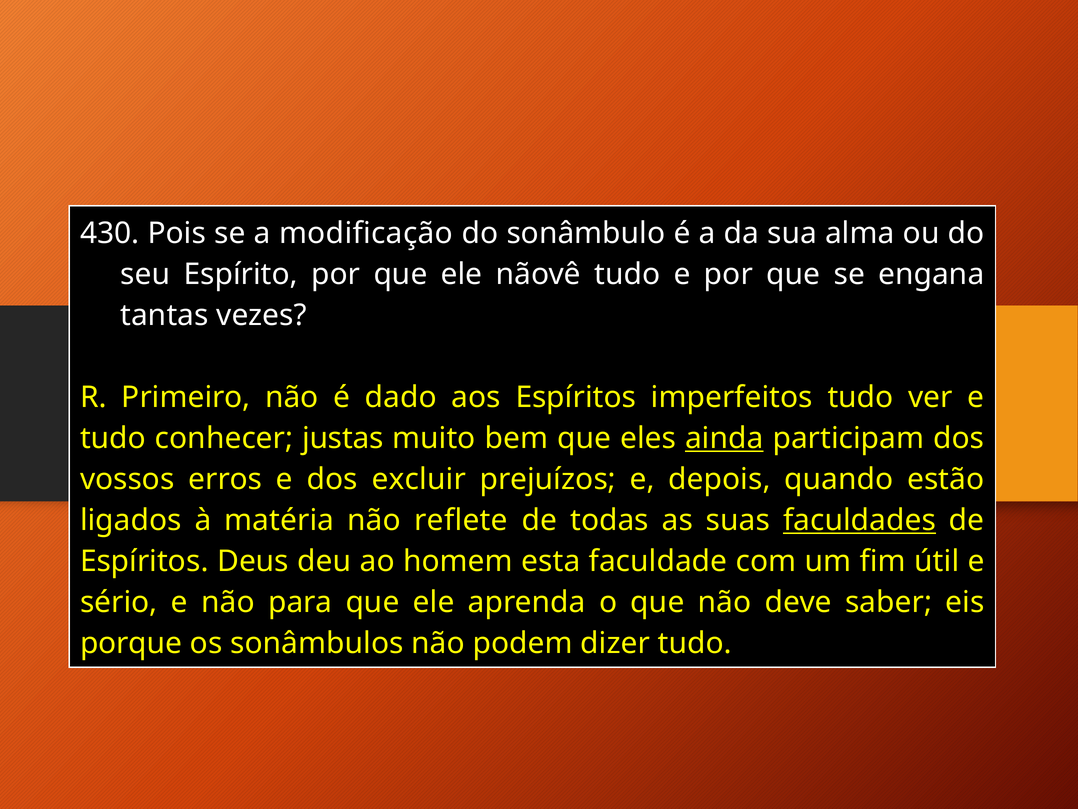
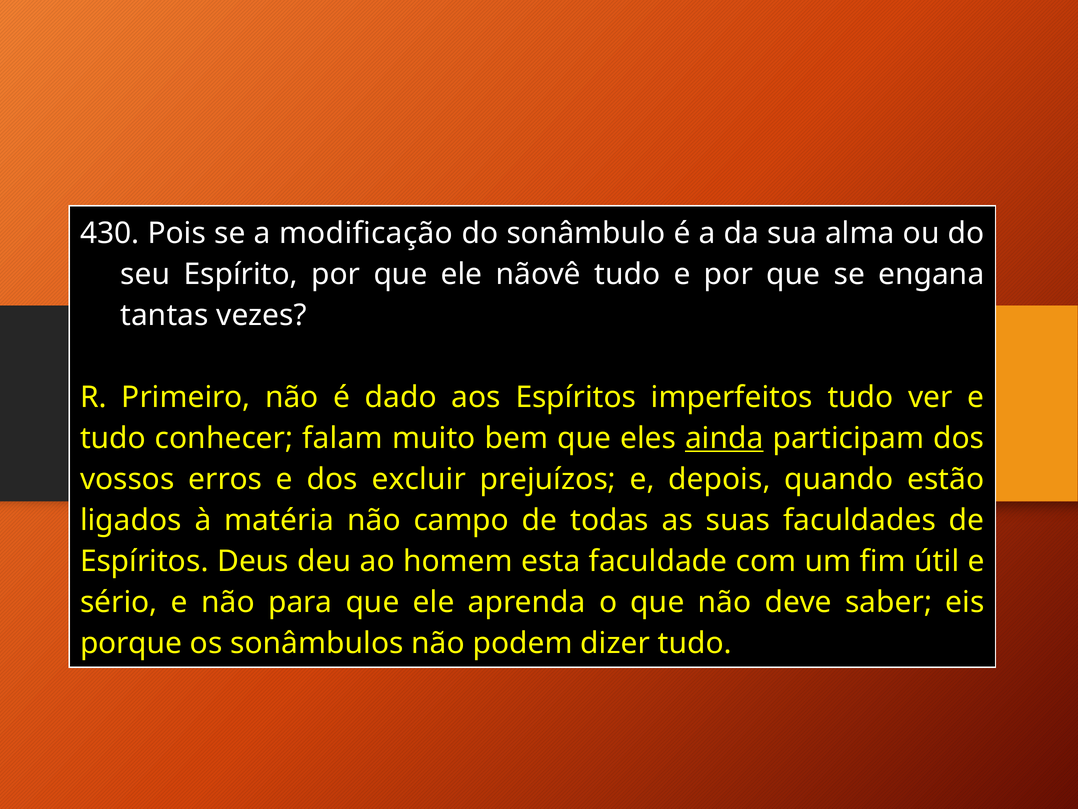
justas: justas -> falam (343, 438)
reflete: reflete -> campo (461, 520)
faculdades underline: present -> none (859, 520)
